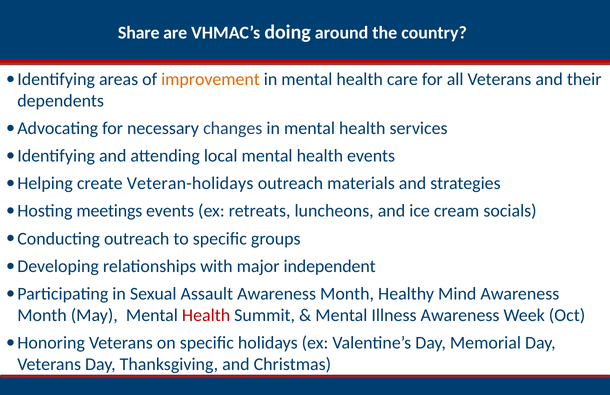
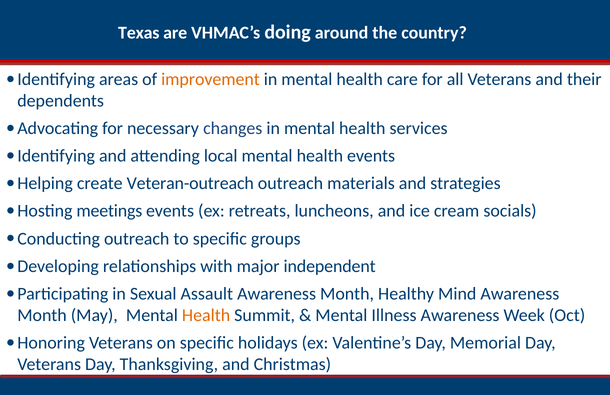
Share: Share -> Texas (139, 33)
Veteran-holidays: Veteran-holidays -> Veteran-outreach (190, 183)
Health colour: red -> orange (206, 315)
